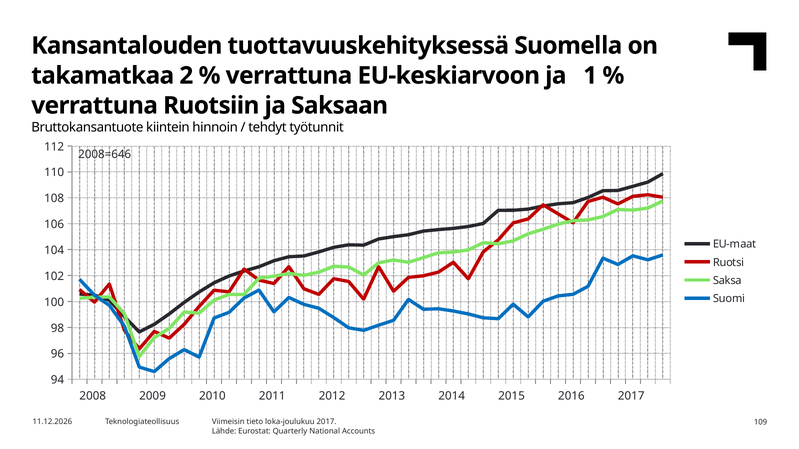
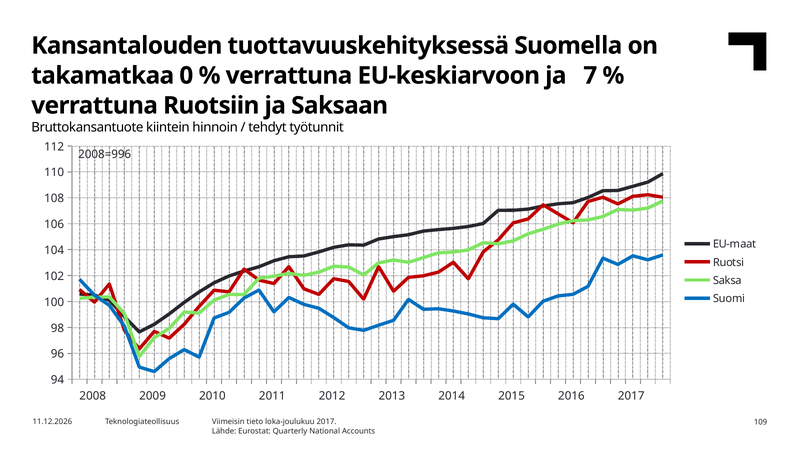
2: 2 -> 0 (186, 76)
1: 1 -> 7 (590, 76)
2008=646: 2008=646 -> 2008=996 (105, 155)
